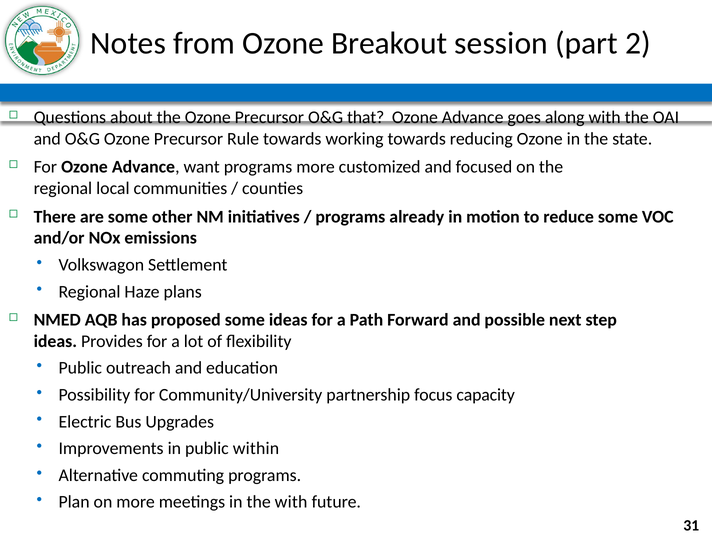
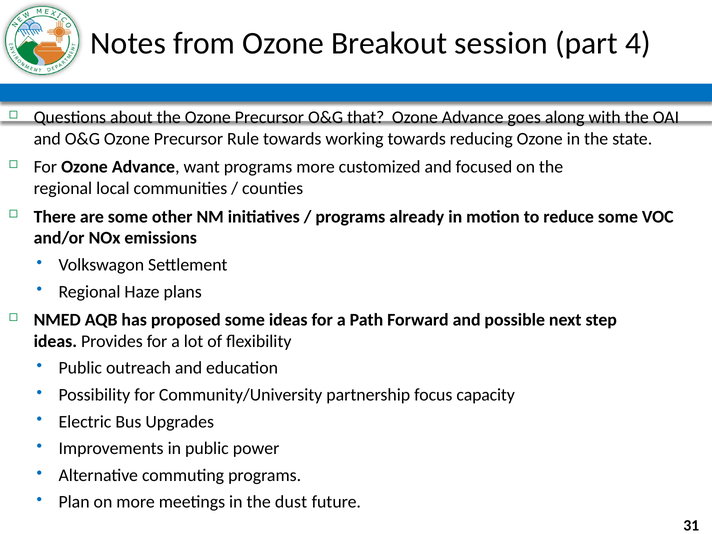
2: 2 -> 4 (638, 43)
within: within -> power (256, 448)
the with: with -> dust (291, 502)
